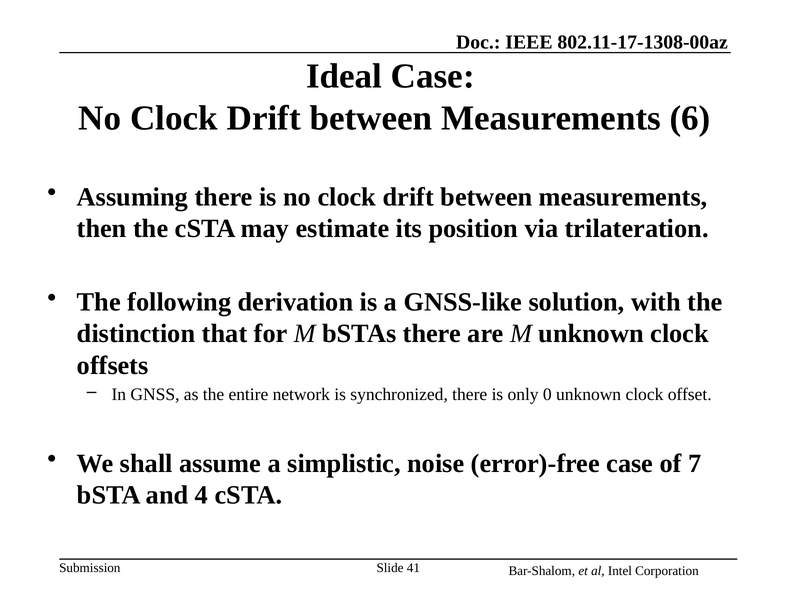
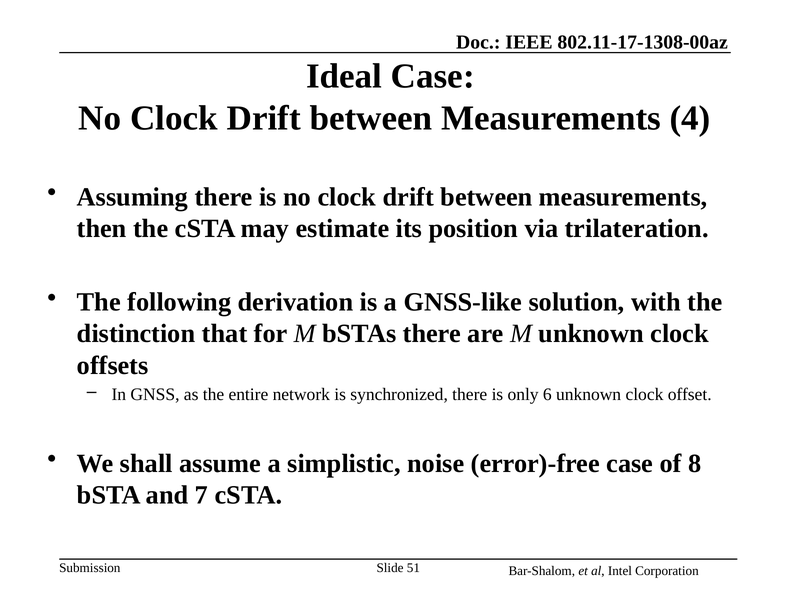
6: 6 -> 4 (690, 118)
0: 0 -> 6 (547, 395)
7: 7 -> 8 (695, 464)
4: 4 -> 7 (202, 496)
41: 41 -> 51 (413, 568)
